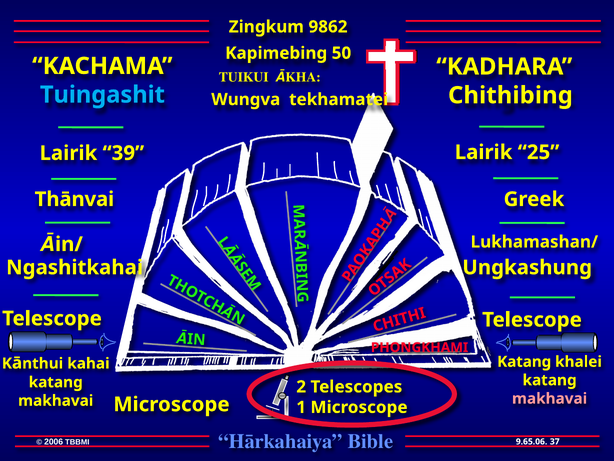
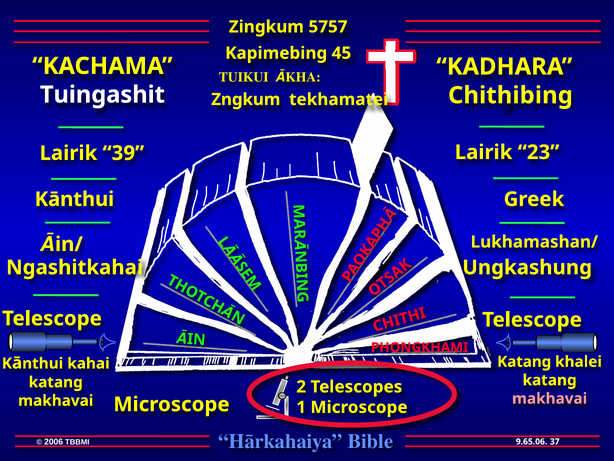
9862: 9862 -> 5757 (328, 27)
50: 50 -> 45 (341, 53)
Tuingashit colour: light blue -> white (102, 95)
Wungva: Wungva -> Zngkum (246, 99)
25: 25 -> 23 (539, 152)
Thānvai: Thānvai -> Kānthui (74, 199)
